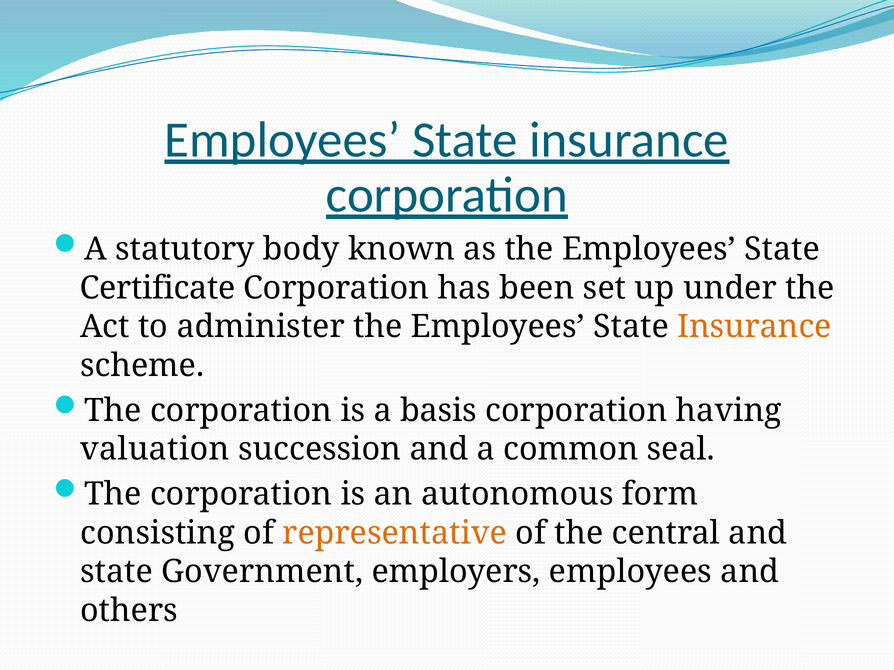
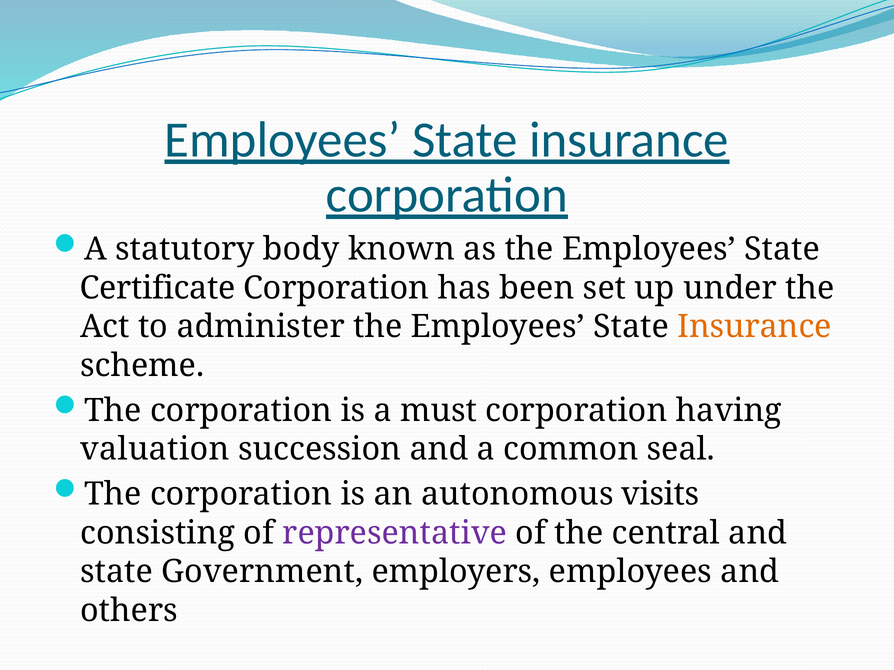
basis: basis -> must (439, 411)
form: form -> visits (660, 495)
representative colour: orange -> purple (395, 533)
